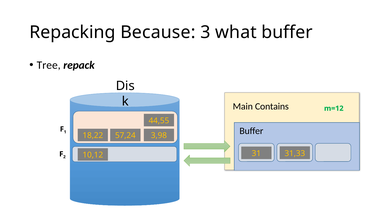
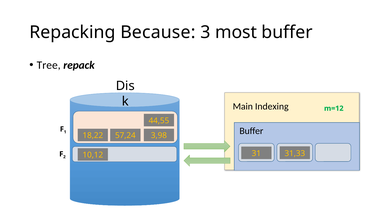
what: what -> most (236, 32)
Contains: Contains -> Indexing (272, 106)
